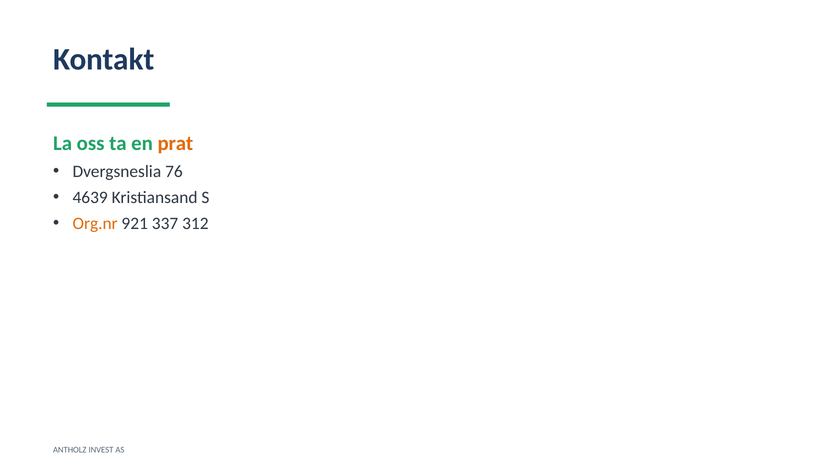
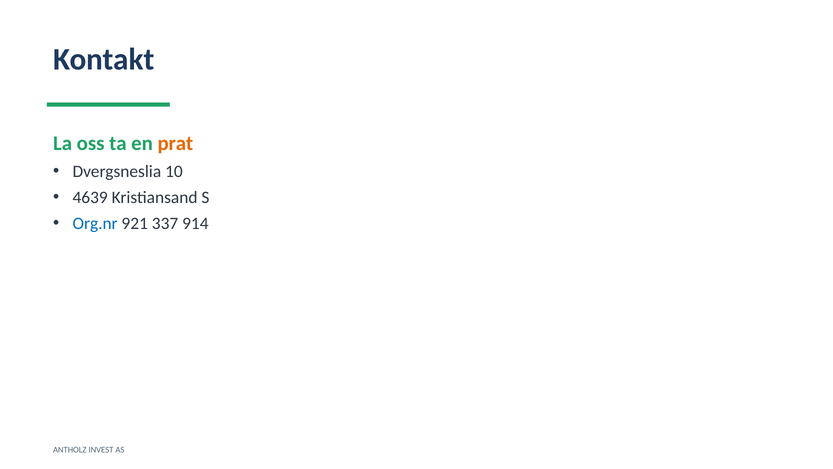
76: 76 -> 10 (174, 171)
Org.nr colour: orange -> blue (95, 223)
312: 312 -> 914 (195, 223)
